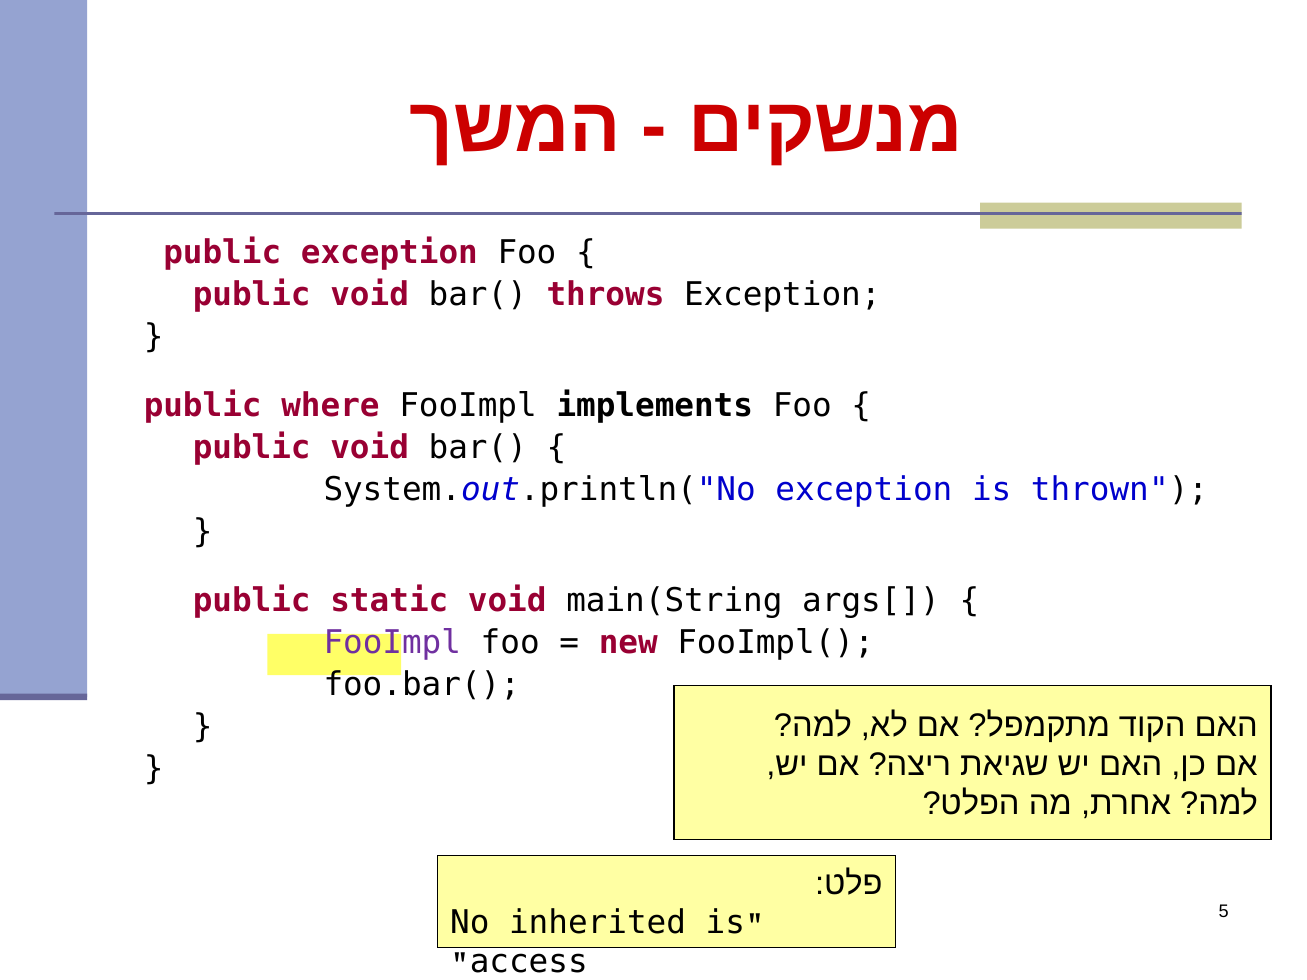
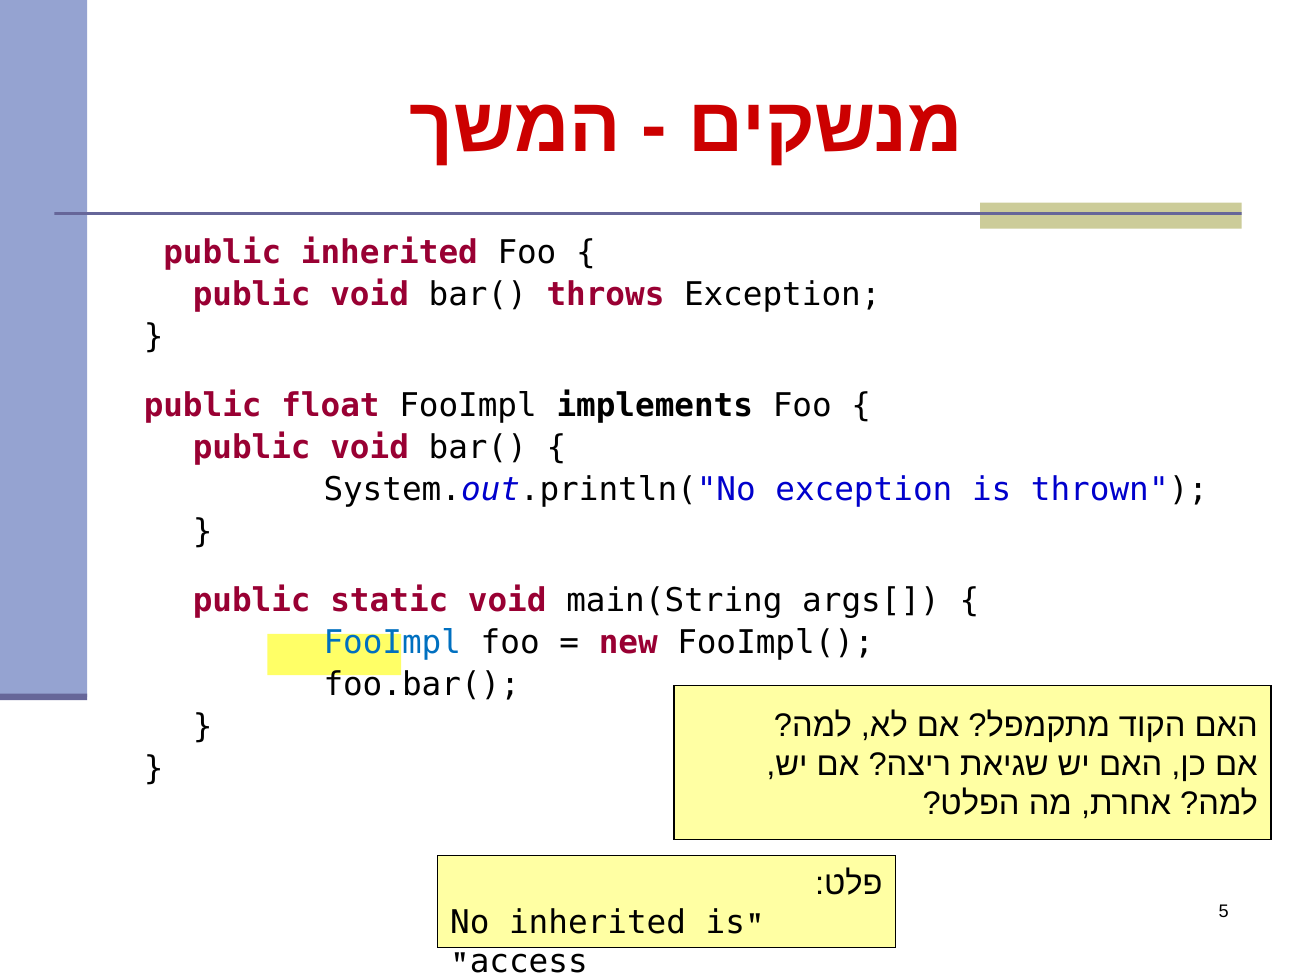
public exception: exception -> inherited (389, 253)
where: where -> float (330, 406)
FooImpl colour: purple -> blue (392, 643)
